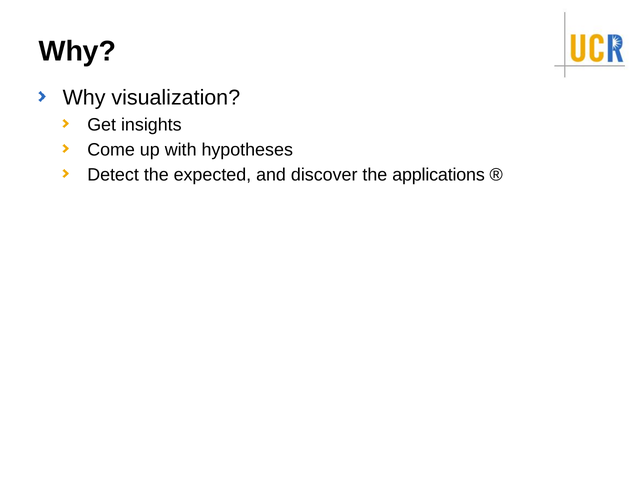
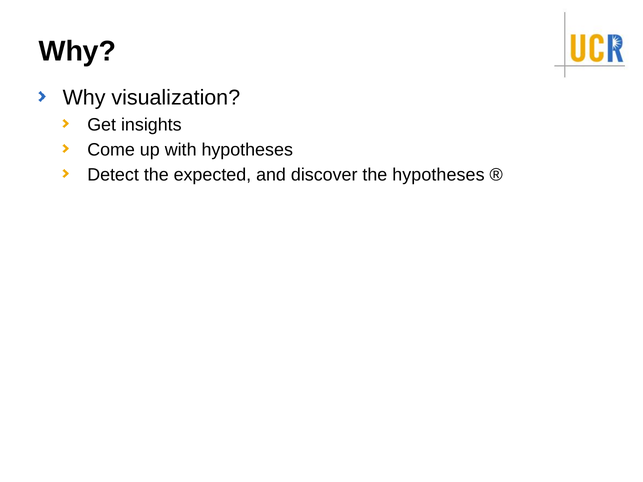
the applications: applications -> hypotheses (438, 175)
